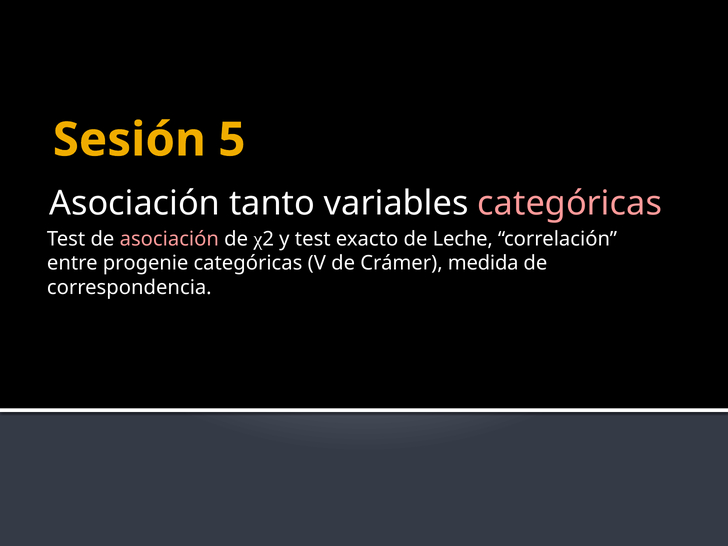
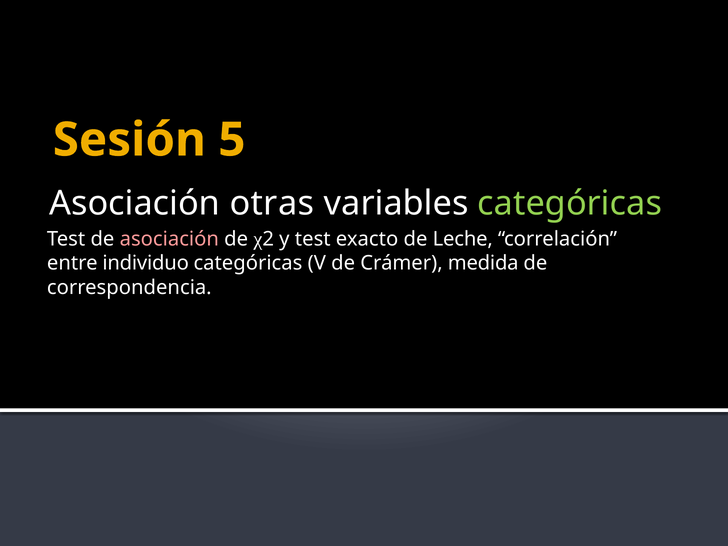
tanto: tanto -> otras (272, 204)
categóricas colour: pink -> light green (570, 204)
progenie: progenie -> individuo (146, 263)
